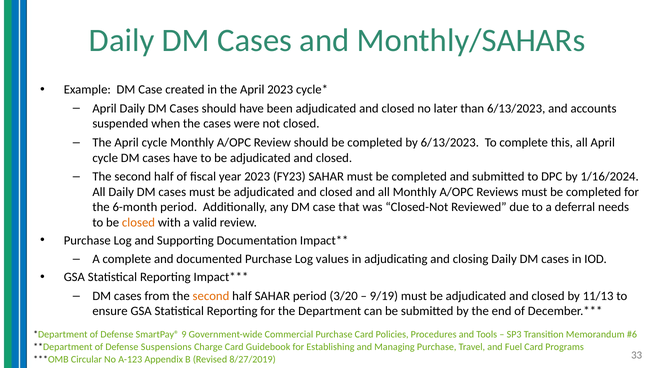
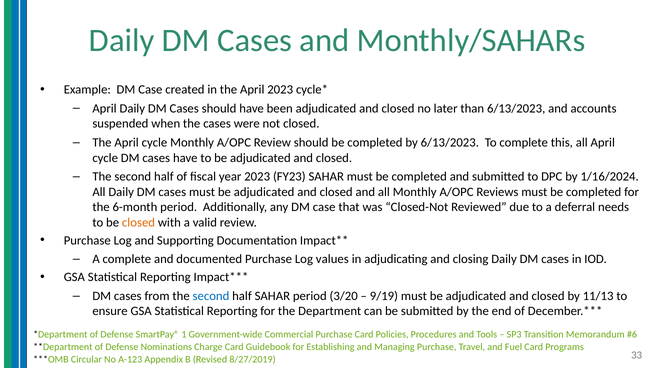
second colour: orange -> blue (211, 296)
9: 9 -> 1 (184, 335)
Suspensions: Suspensions -> Nominations (166, 347)
